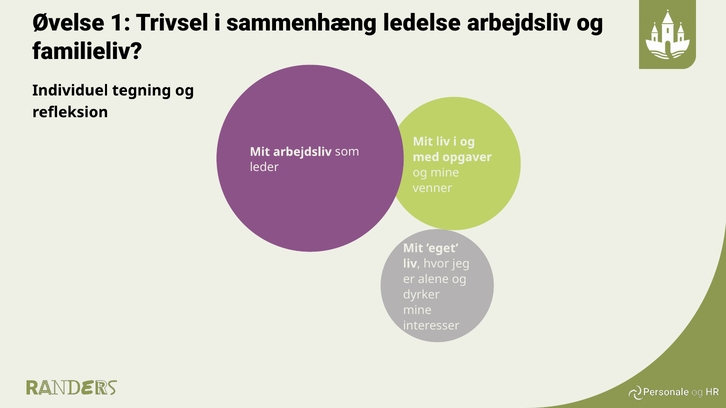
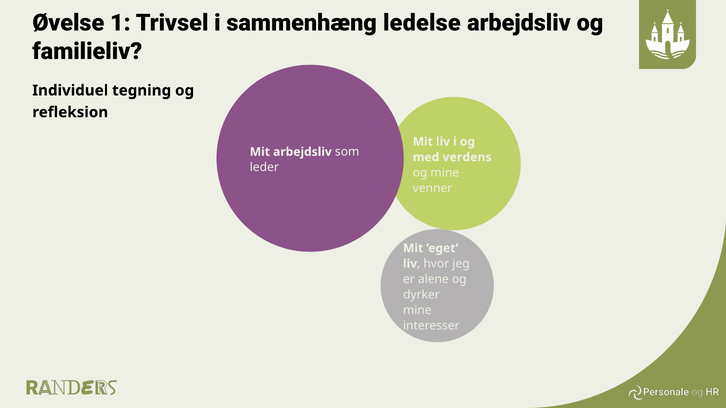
opgaver: opgaver -> verdens (467, 157)
